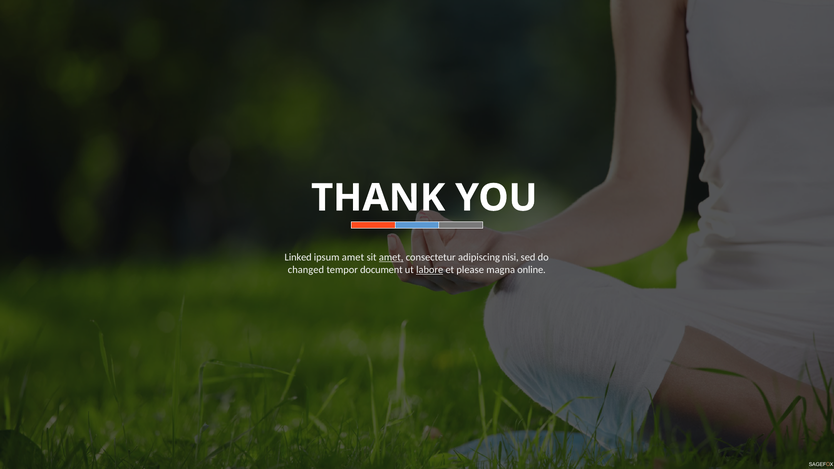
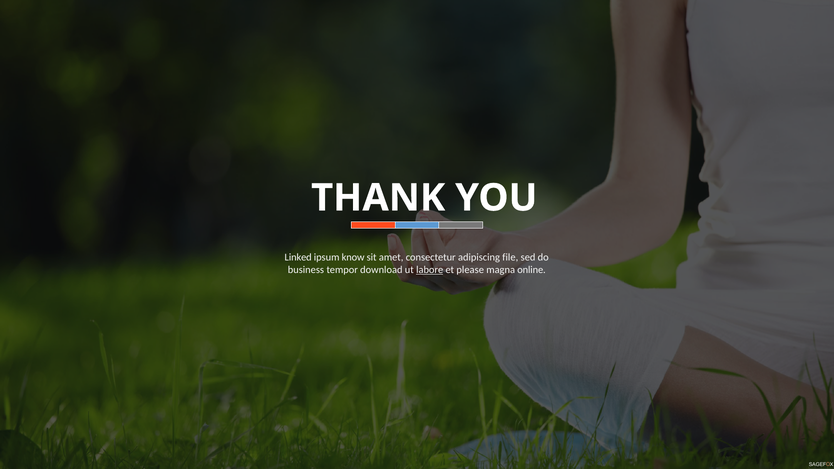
ipsum amet: amet -> know (353, 257)
amet underline: present -> none (391, 257)
nisi: nisi -> file (510, 257)
changed: changed -> business (306, 270)
document: document -> download (381, 270)
